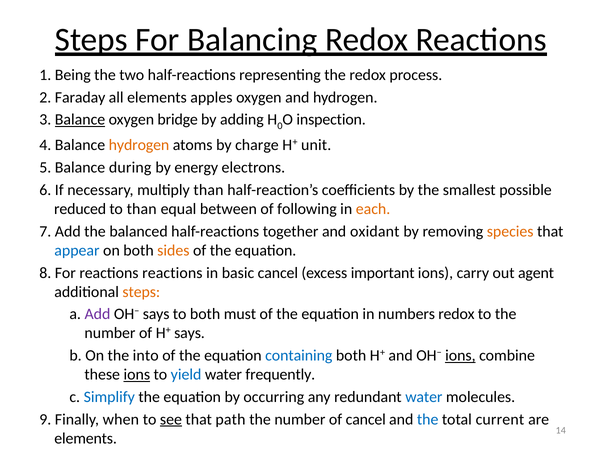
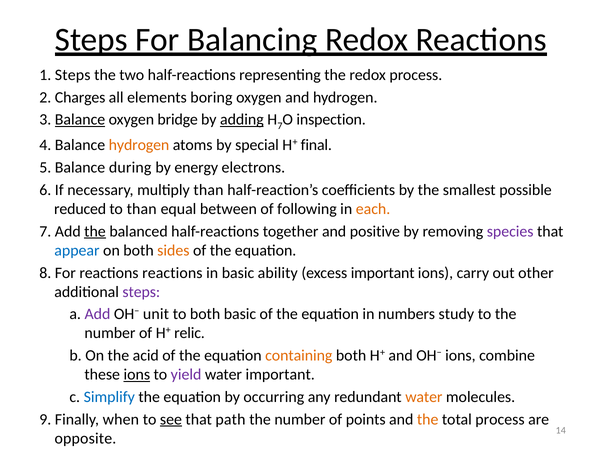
1 Being: Being -> Steps (73, 75)
Faraday: Faraday -> Charges (80, 97)
apples: apples -> boring (211, 97)
adding underline: none -> present (242, 120)
0: 0 -> 7 (280, 126)
charge: charge -> special (257, 145)
unit: unit -> final (316, 145)
the underline: none -> present (95, 232)
oxidant: oxidant -> positive (375, 232)
species colour: orange -> purple (510, 232)
basic cancel: cancel -> ability (278, 273)
agent: agent -> other (536, 273)
steps colour: orange -> purple (141, 292)
OH− says: says -> unit (156, 315)
both must: must -> basic (240, 315)
numbers redox: redox -> study (456, 315)
H+ says: says -> relic (190, 334)
into: into -> acid (146, 356)
containing colour: blue -> orange (299, 356)
ions underline: present -> none (460, 356)
yield colour: blue -> purple (186, 375)
water frequently: frequently -> important (280, 375)
water colour: blue -> orange (424, 397)
of cancel: cancel -> points (366, 420)
the colour: blue -> orange (428, 420)
total current: current -> process (500, 420)
elements: elements -> opposite (85, 439)
